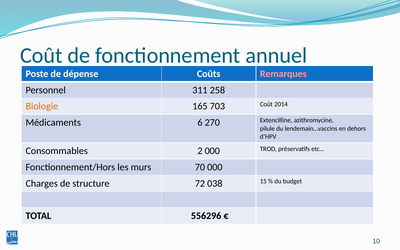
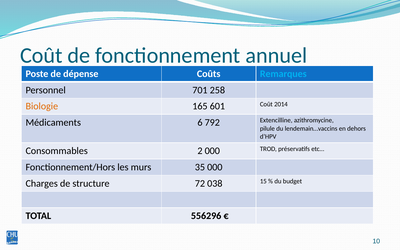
Remarques colour: pink -> light blue (283, 74)
311: 311 -> 701 (200, 90)
703: 703 -> 601 (217, 106)
270: 270 -> 792 (212, 123)
70: 70 -> 35 (200, 167)
